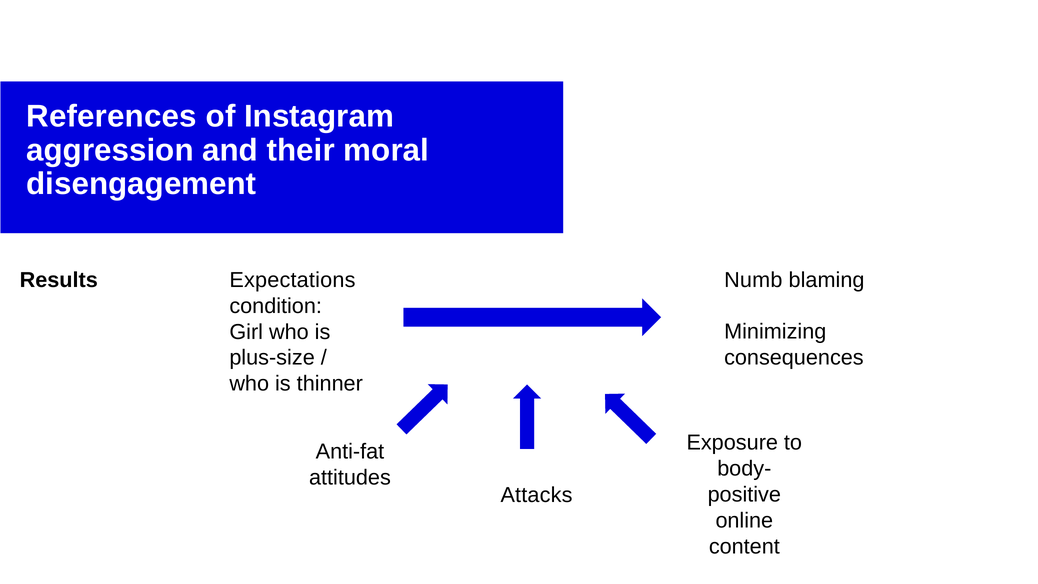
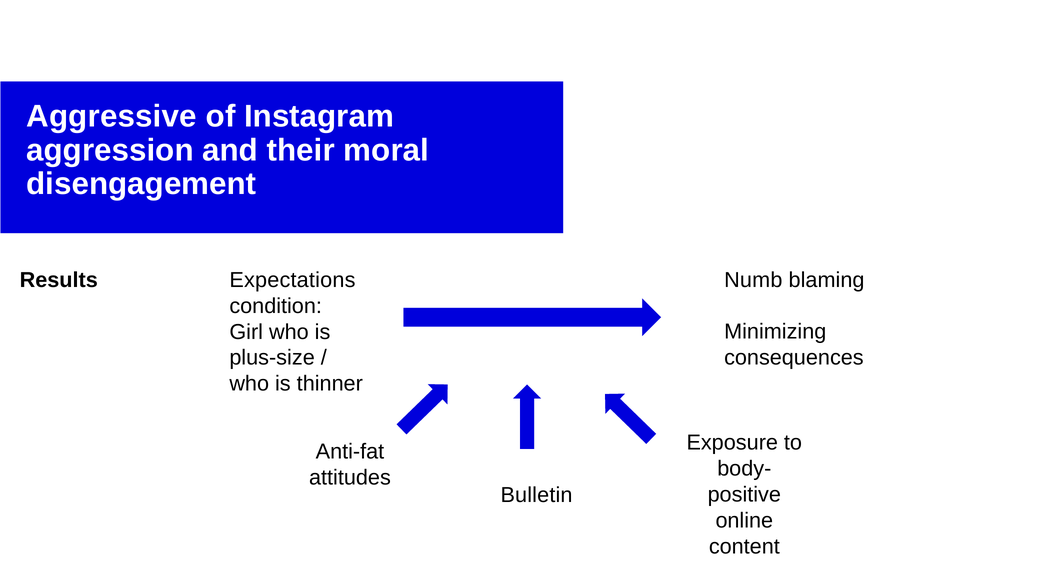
References: References -> Aggressive (112, 116)
Attacks: Attacks -> Bulletin (537, 495)
